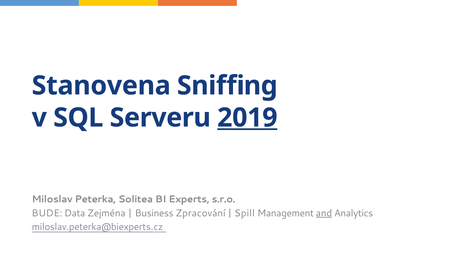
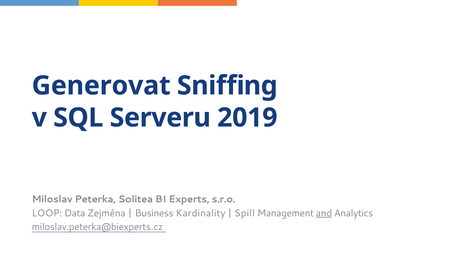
Stanovena: Stanovena -> Generovat (101, 86)
2019 underline: present -> none (247, 118)
BUDE: BUDE -> LOOP (47, 213)
Zpracování: Zpracování -> Kardinality (201, 213)
